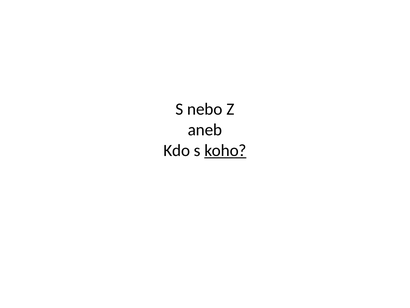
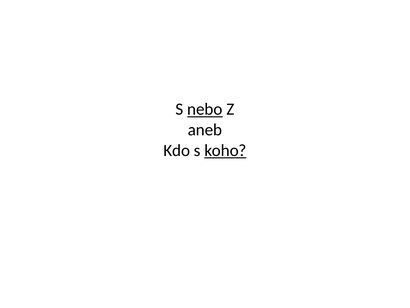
nebo underline: none -> present (205, 109)
